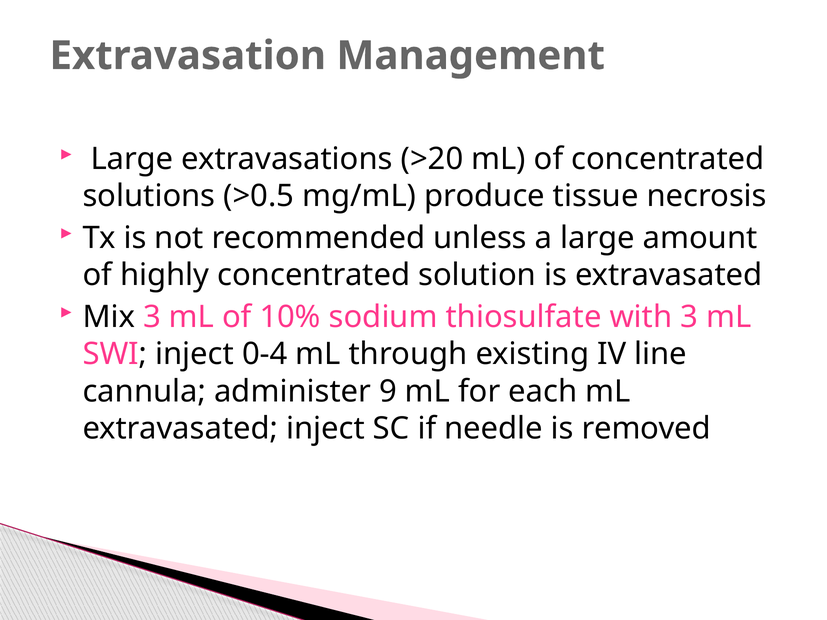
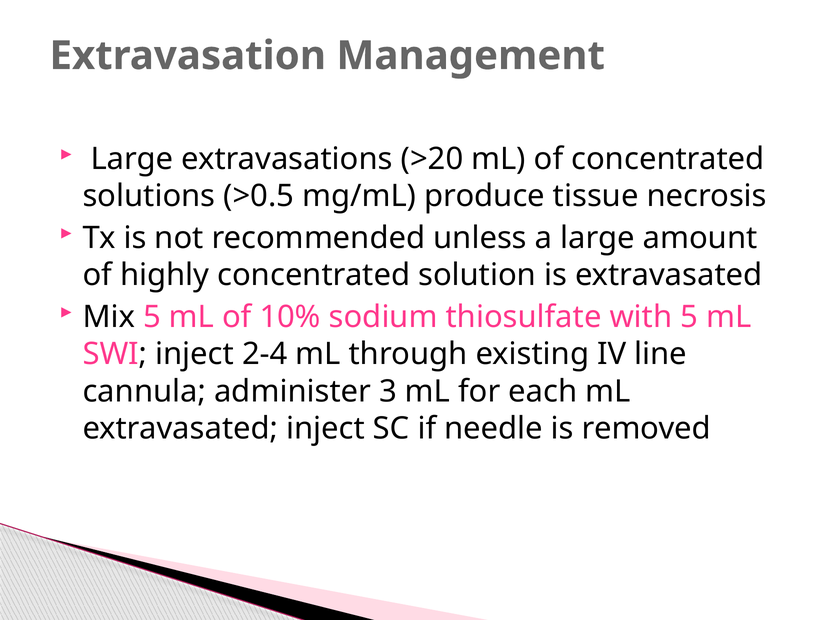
Mix 3: 3 -> 5 (152, 317)
with 3: 3 -> 5 (689, 317)
0-4: 0-4 -> 2-4 (265, 354)
9: 9 -> 3 (388, 392)
